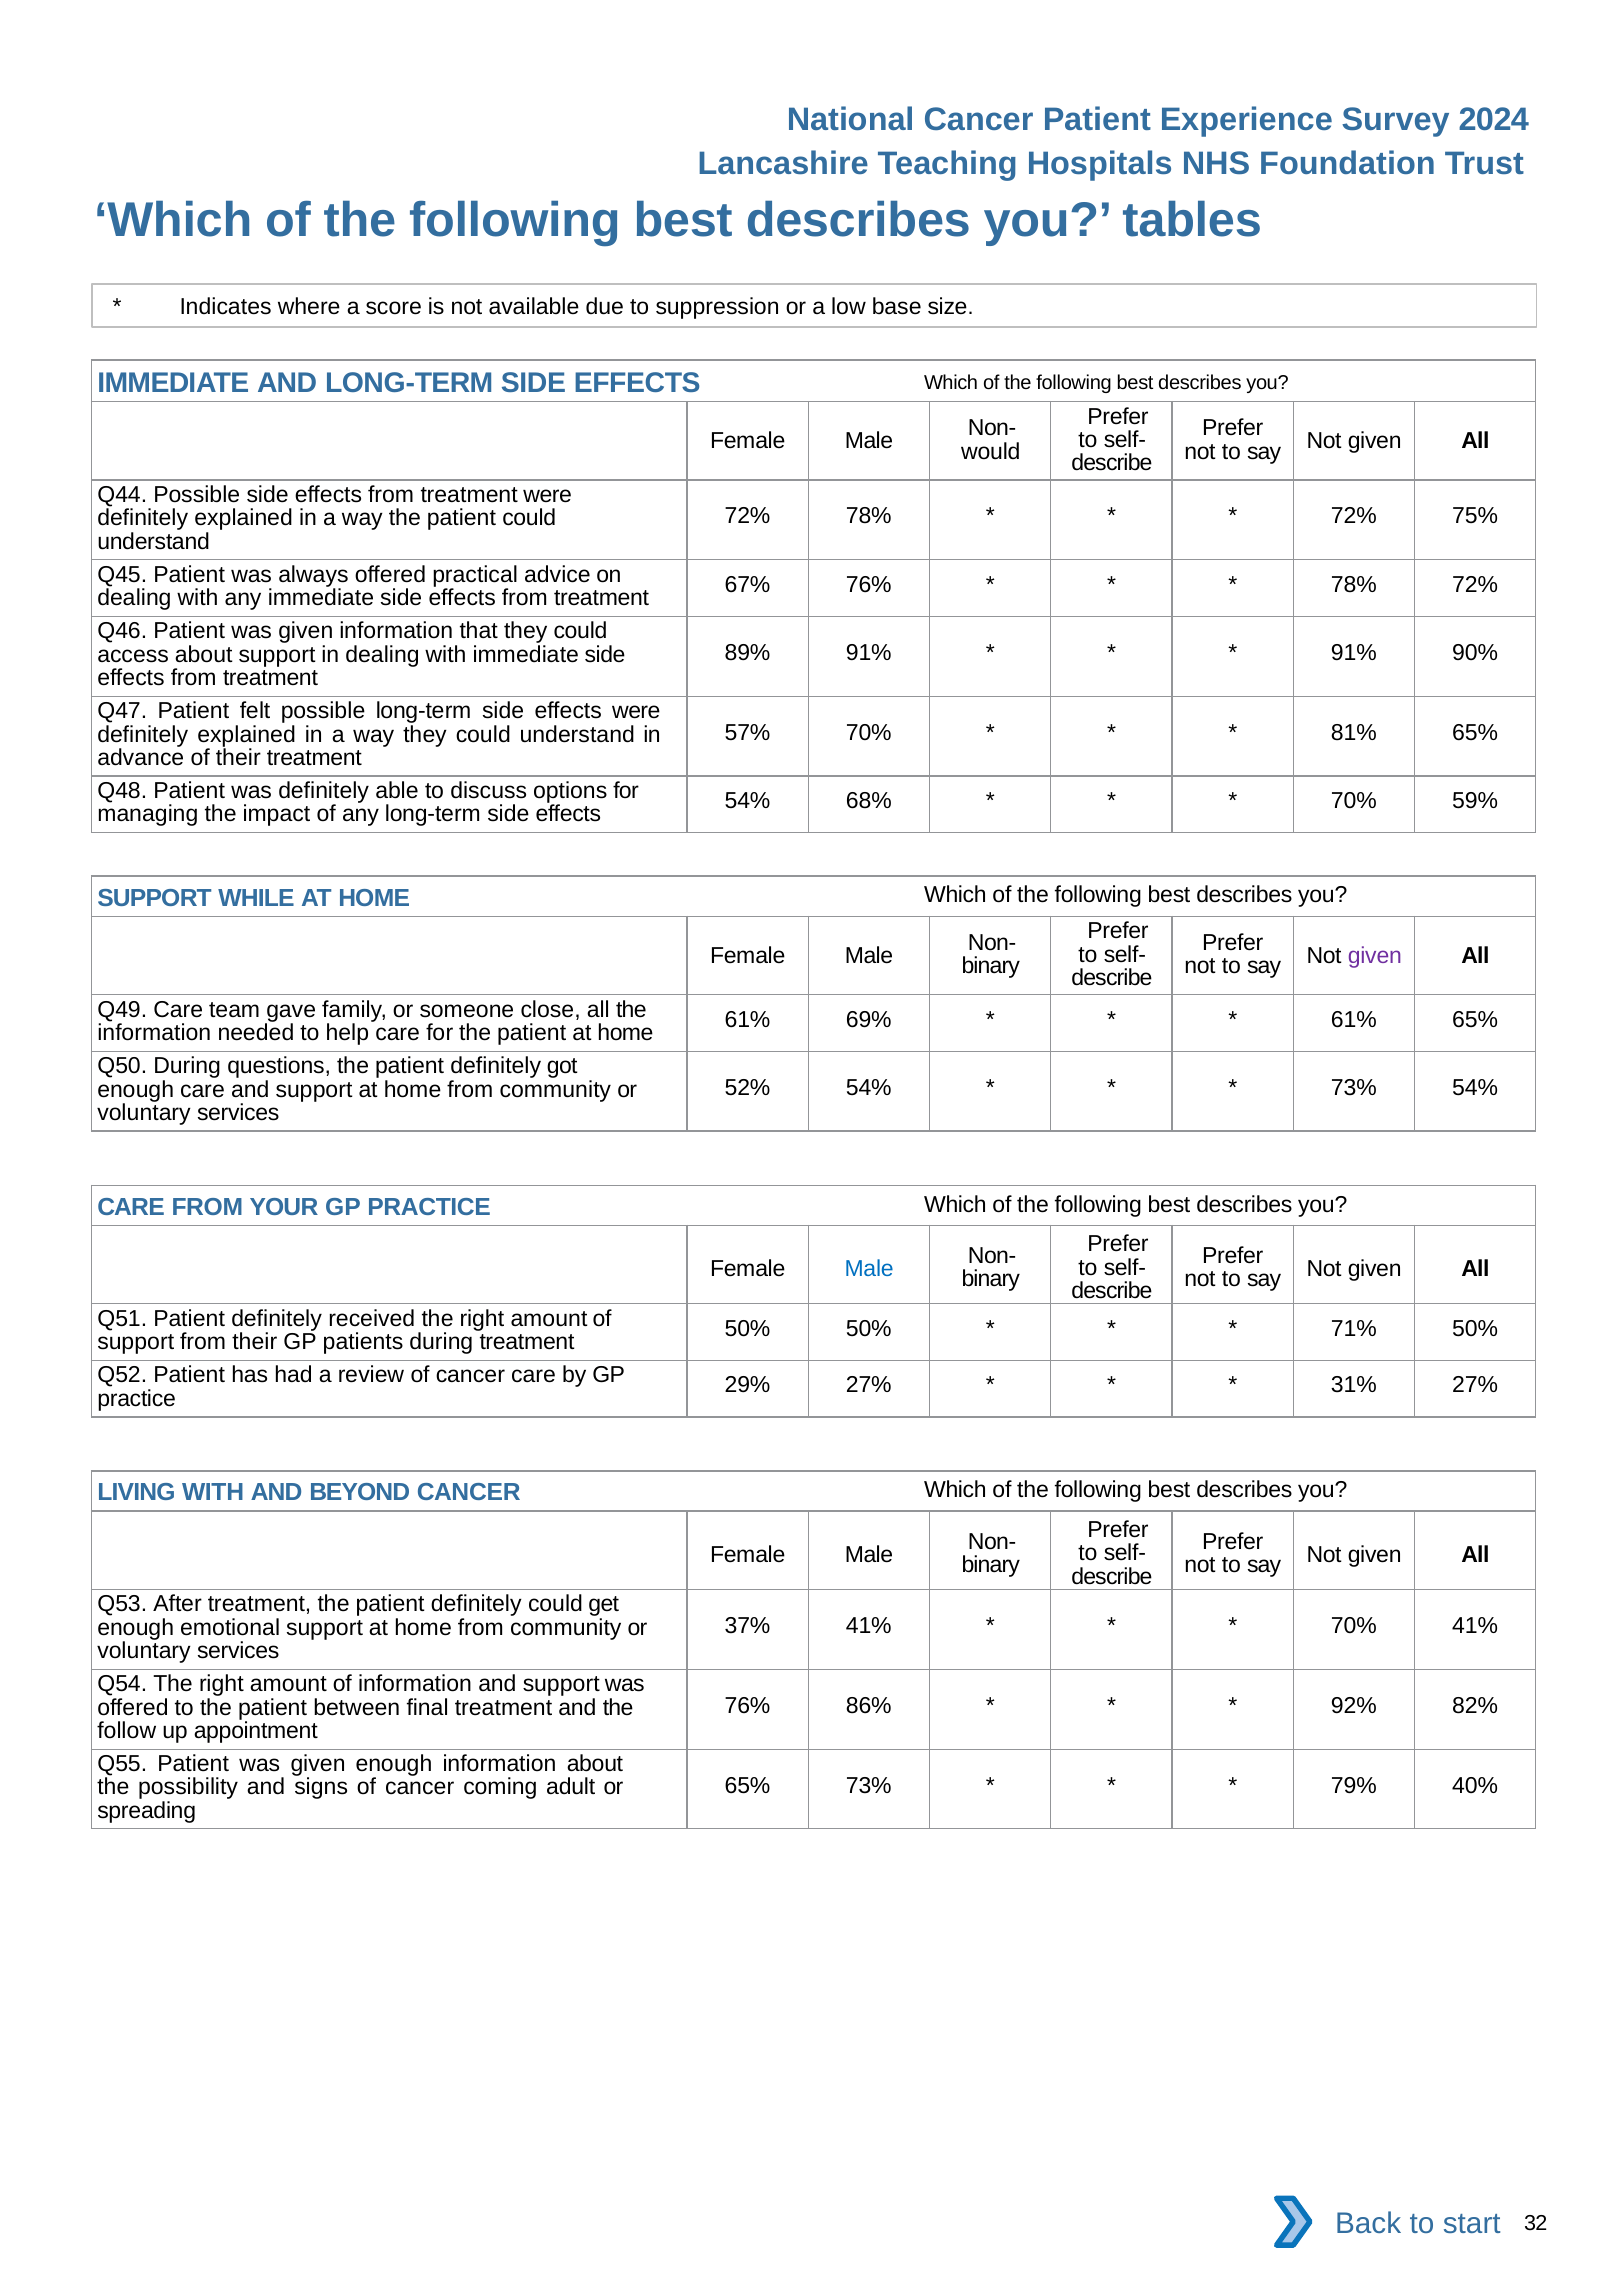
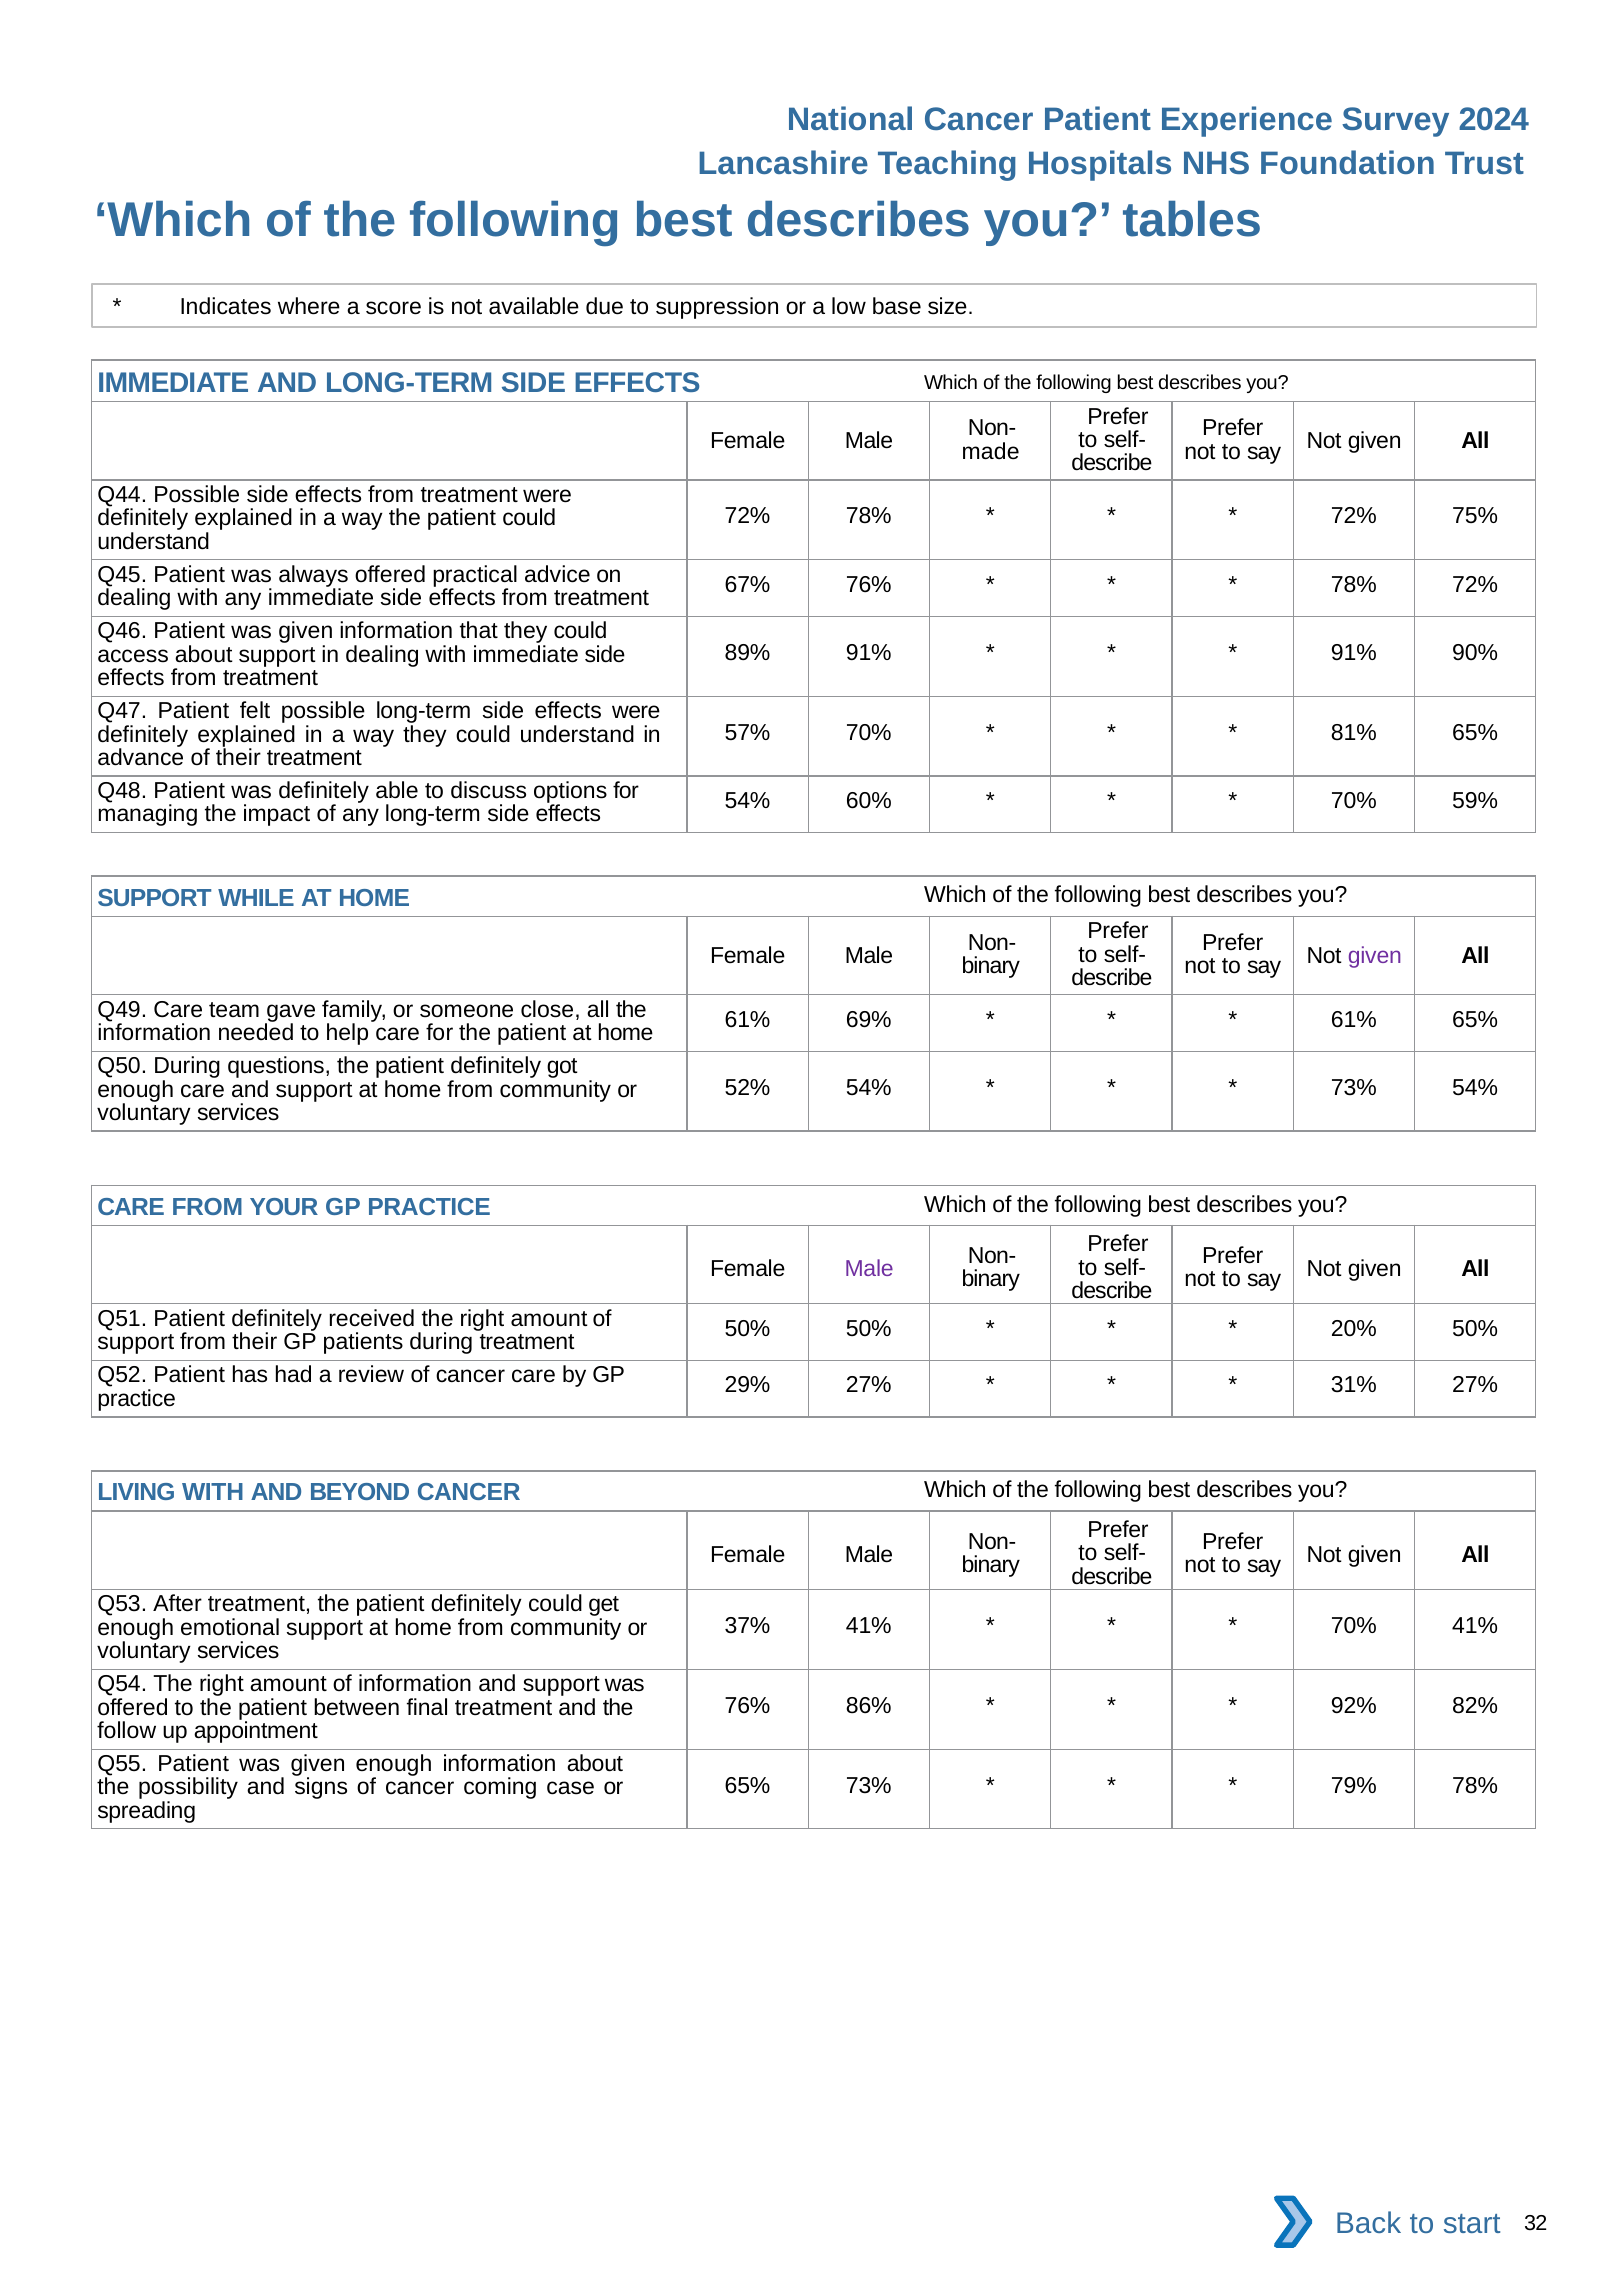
would: would -> made (991, 451)
68%: 68% -> 60% (869, 801)
Male colour: blue -> purple (869, 1269)
71%: 71% -> 20% (1354, 1328)
79% 40%: 40% -> 78% (1475, 1785)
adult: adult -> case (571, 1787)
